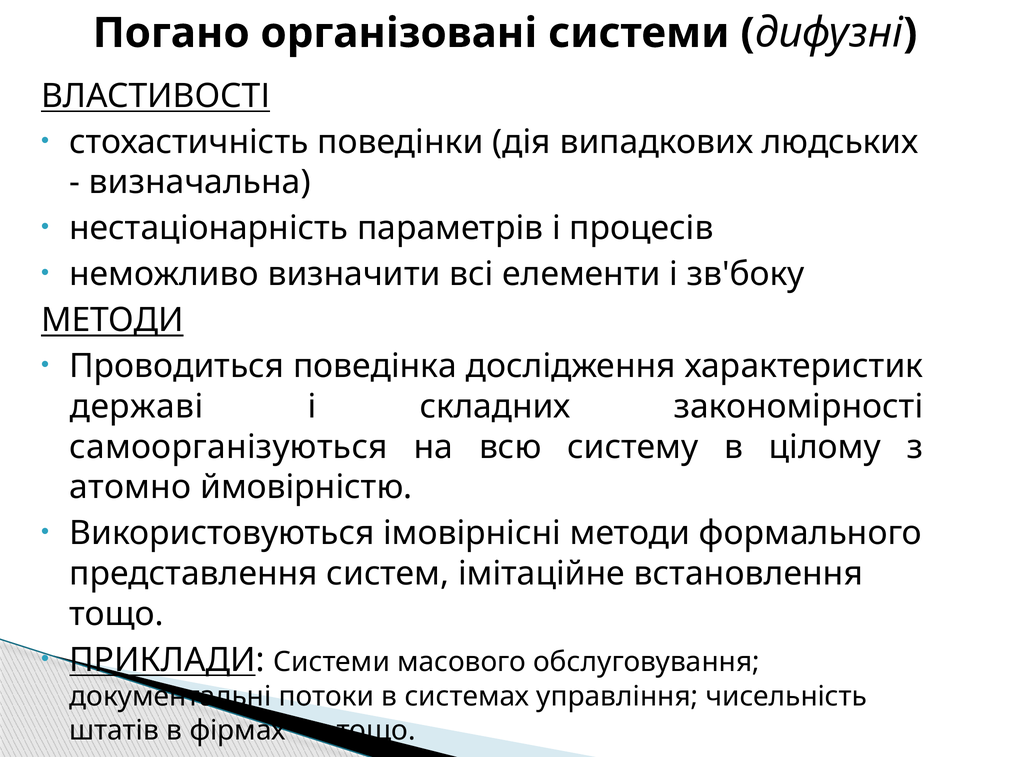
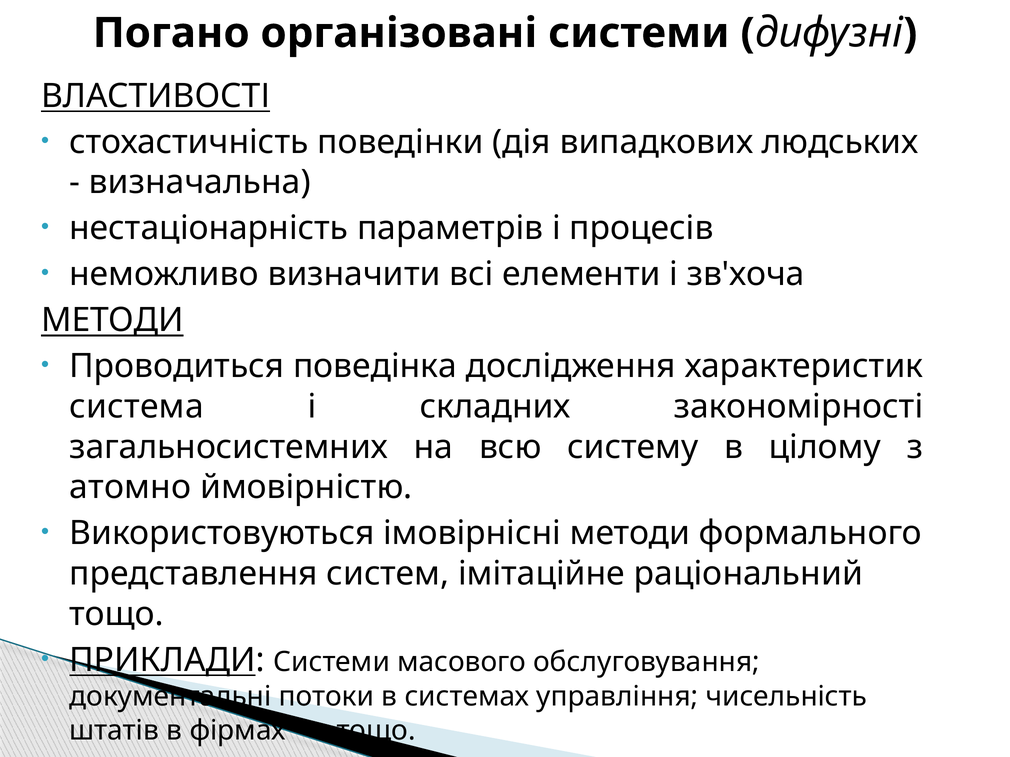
зв'боку: зв'боку -> зв'хоча (746, 274)
державі: державі -> система (137, 407)
самоорганізуються: самоорганізуються -> загальносистемних (229, 447)
встановлення: встановлення -> раціональний (748, 574)
